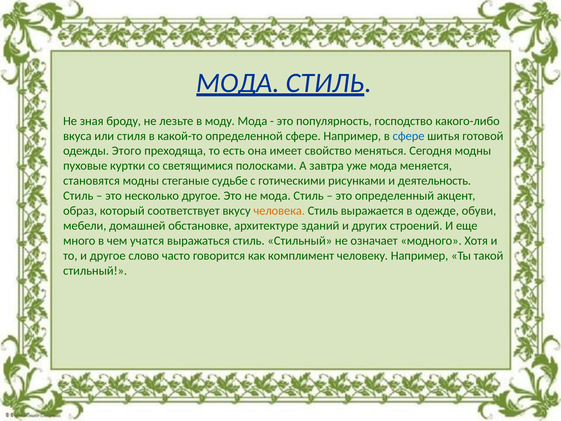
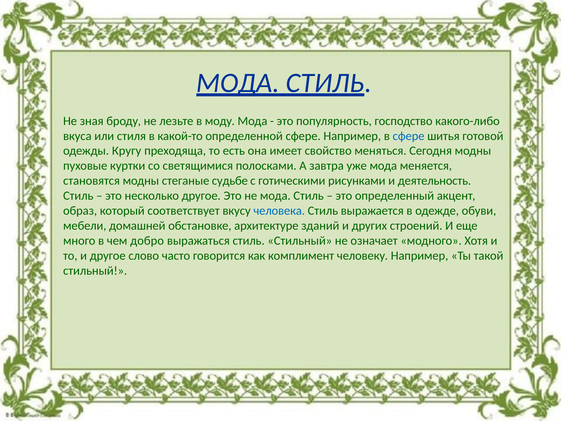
Этого: Этого -> Кругу (127, 151)
человека colour: orange -> blue (279, 211)
учатся: учатся -> добро (147, 240)
